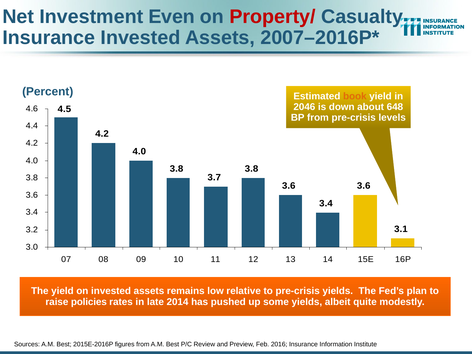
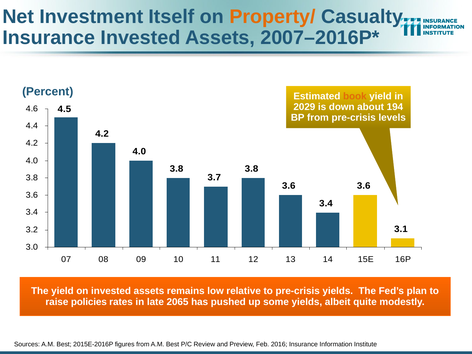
Even: Even -> Itself (171, 17)
Property/ colour: red -> orange (273, 17)
2046: 2046 -> 2029 (304, 107)
648: 648 -> 194 (395, 107)
2014: 2014 -> 2065 (177, 302)
